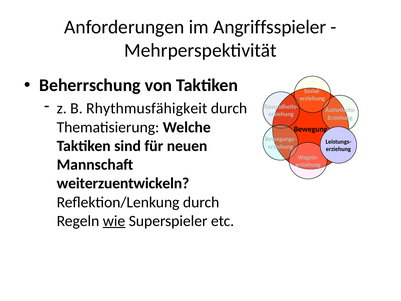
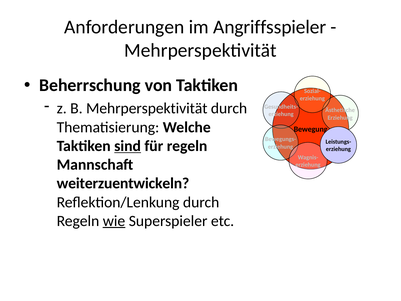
B Rhythmusfähigkeit: Rhythmusfähigkeit -> Mehrperspektivität (147, 108)
sind underline: none -> present (128, 146)
für neuen: neuen -> regeln (187, 146)
